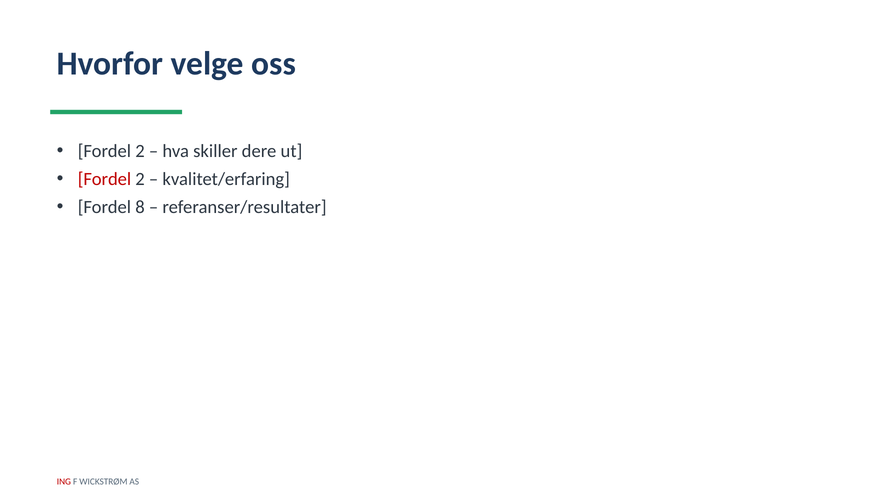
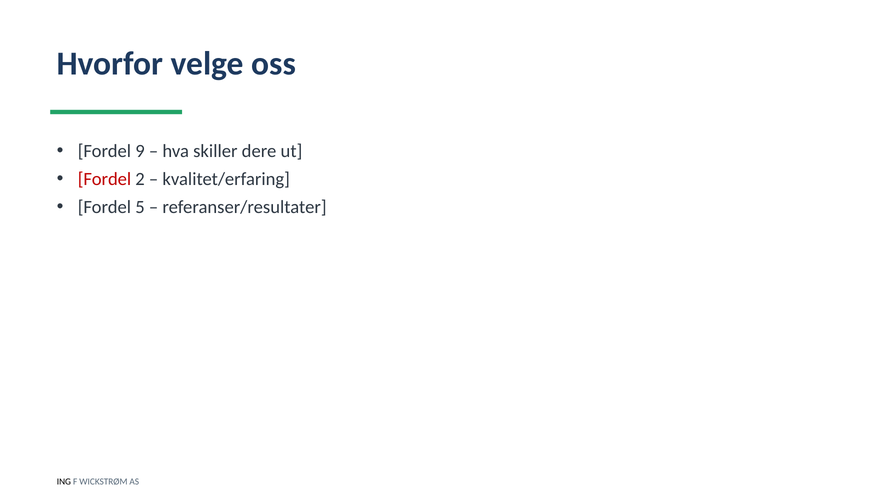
2: 2 -> 9 (140, 151)
8: 8 -> 5 (140, 207)
ING colour: red -> black (64, 482)
